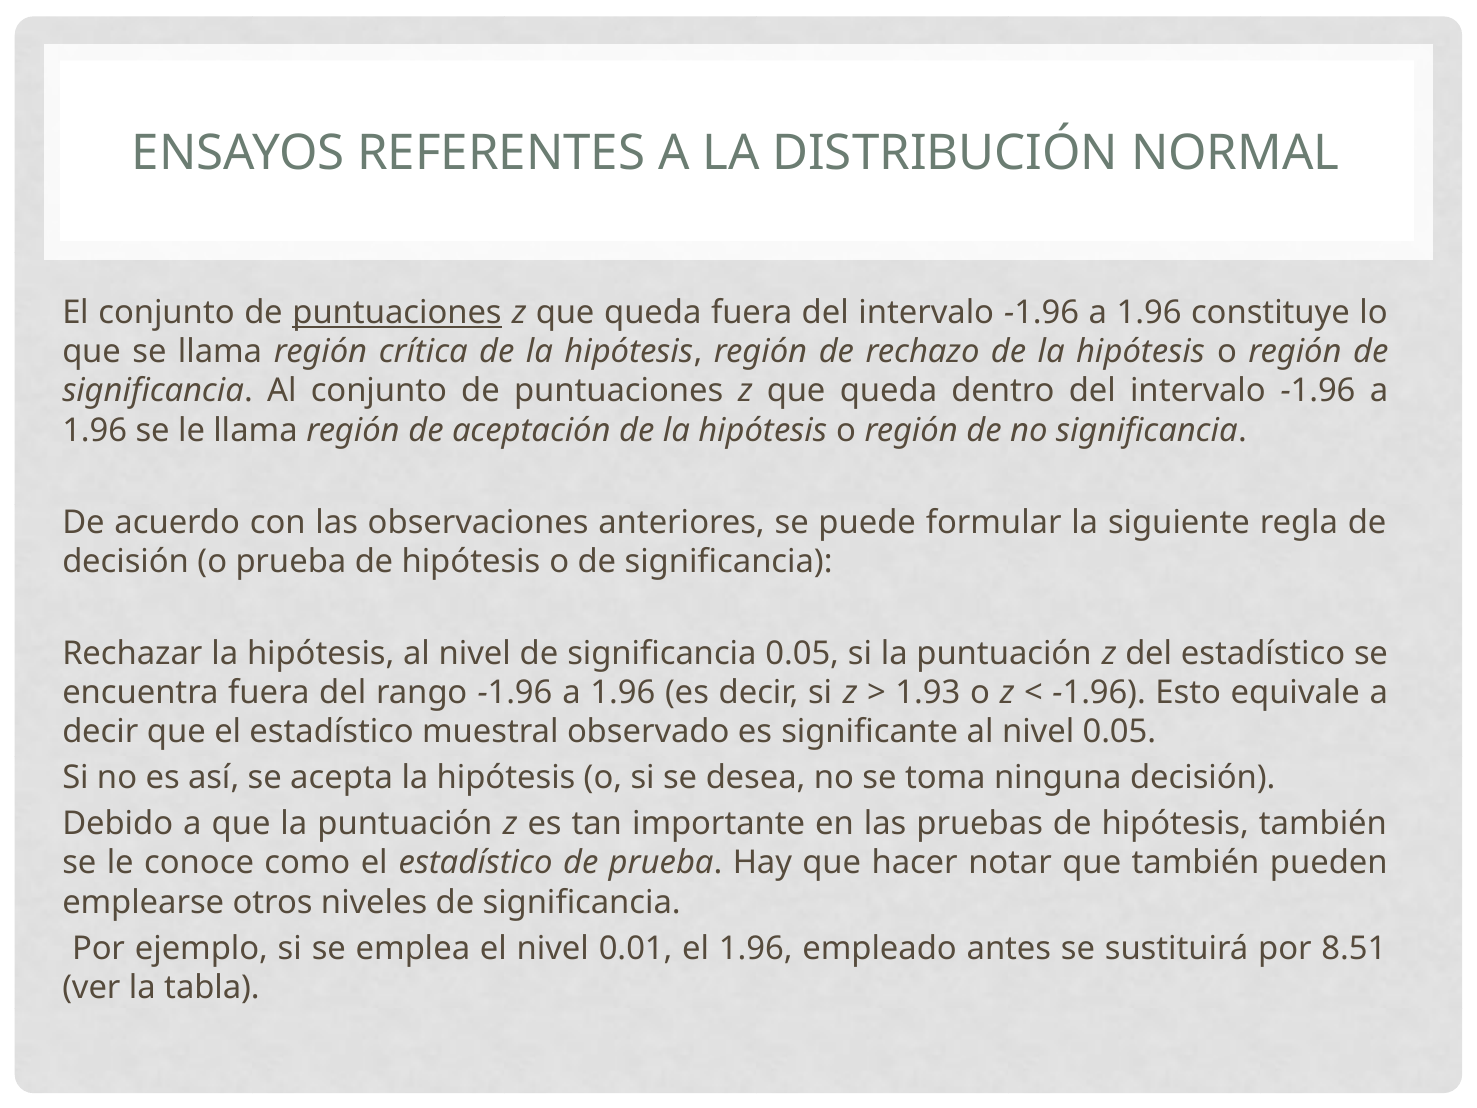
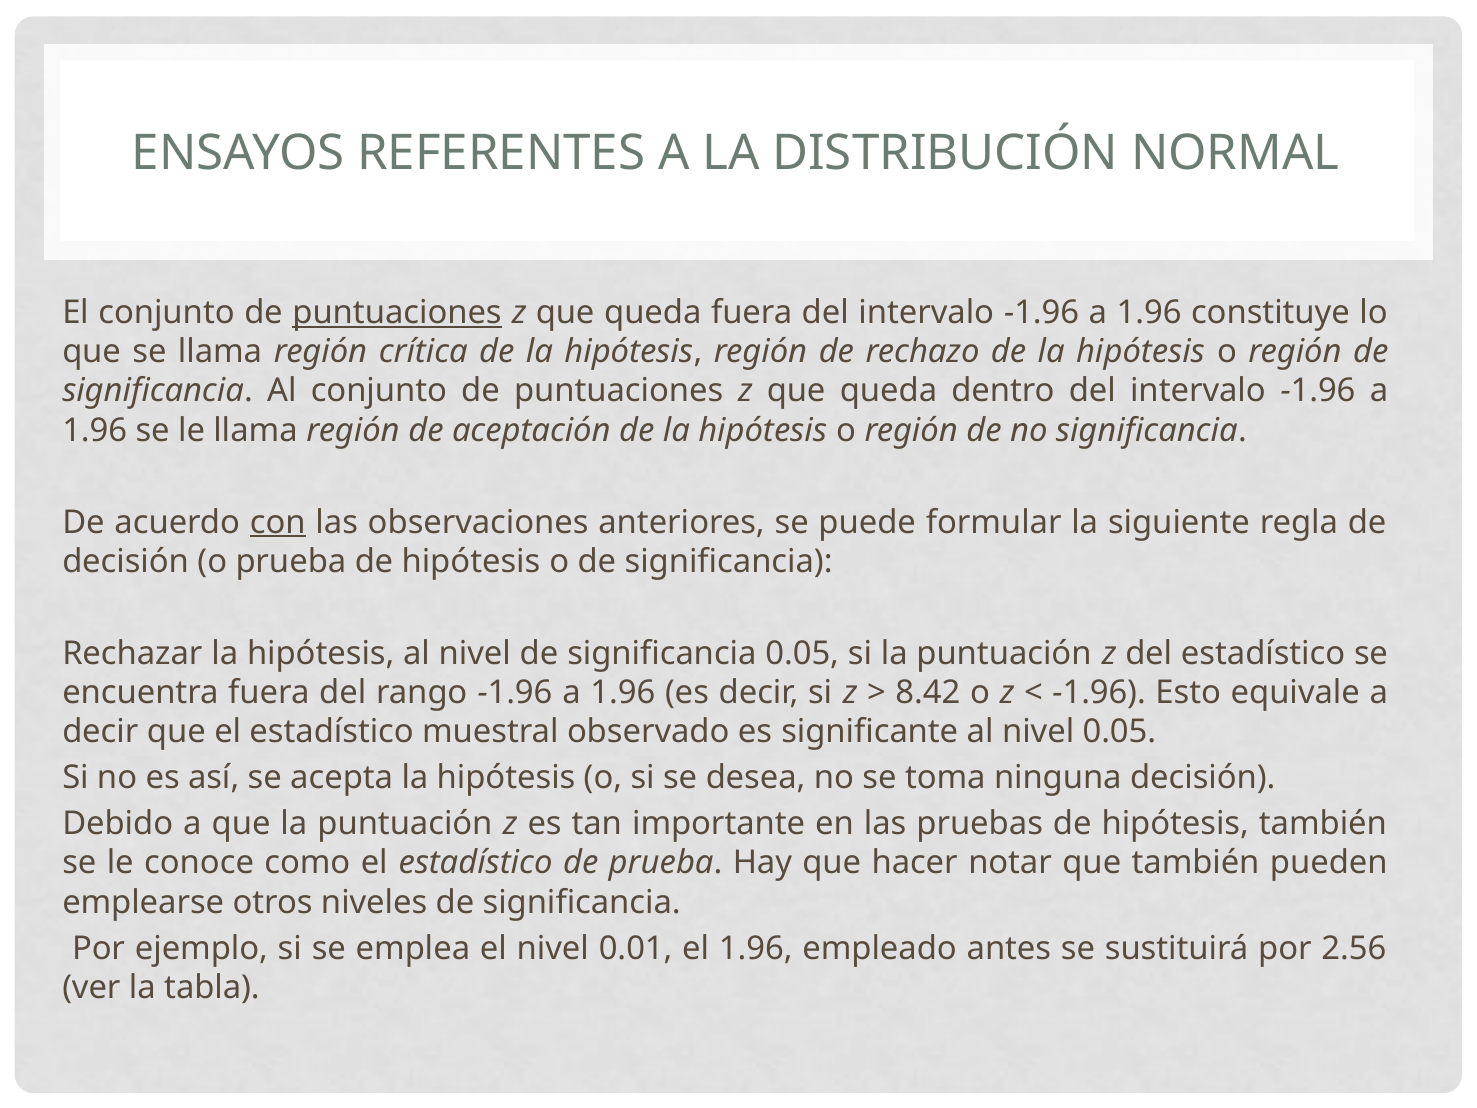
con underline: none -> present (278, 522)
1.93: 1.93 -> 8.42 (928, 692)
8.51: 8.51 -> 2.56 (1354, 948)
